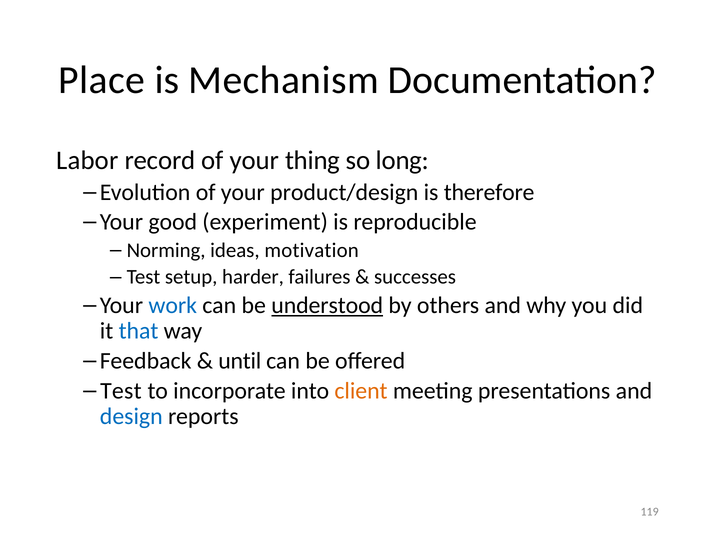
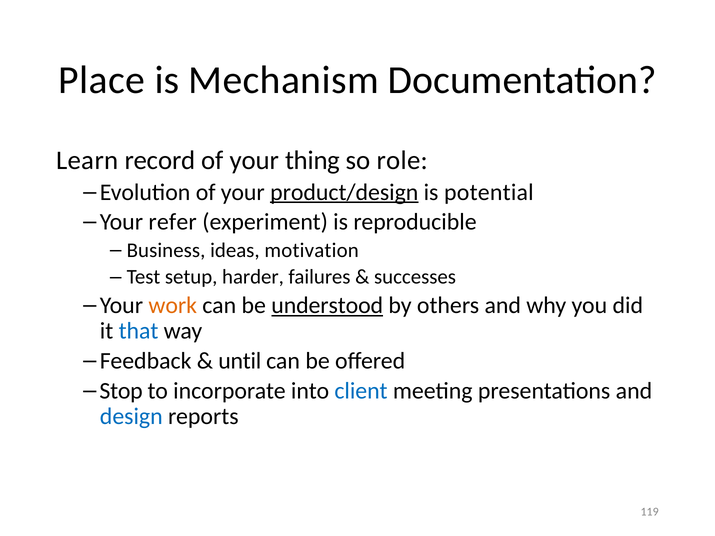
Labor: Labor -> Learn (87, 161)
long: long -> role (402, 161)
product/design underline: none -> present (344, 192)
therefore: therefore -> potential (489, 192)
good: good -> refer (173, 222)
Norming: Norming -> Business (166, 250)
work colour: blue -> orange (173, 306)
Test: Test -> Stop (121, 391)
client colour: orange -> blue (361, 391)
